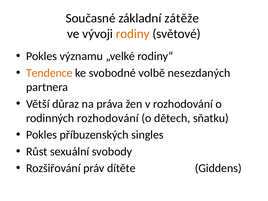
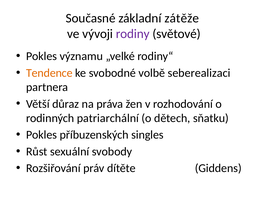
rodiny colour: orange -> purple (133, 34)
nesezdaných: nesezdaných -> seberealizaci (199, 73)
rodinných rozhodování: rozhodování -> patriarchální (108, 118)
